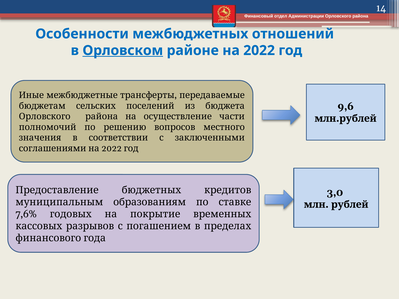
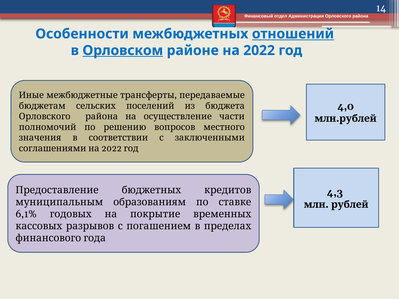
отношений underline: none -> present (293, 34)
9,6: 9,6 -> 4,0 (346, 107)
3,0: 3,0 -> 4,3 (335, 193)
7,6%: 7,6% -> 6,1% (26, 214)
